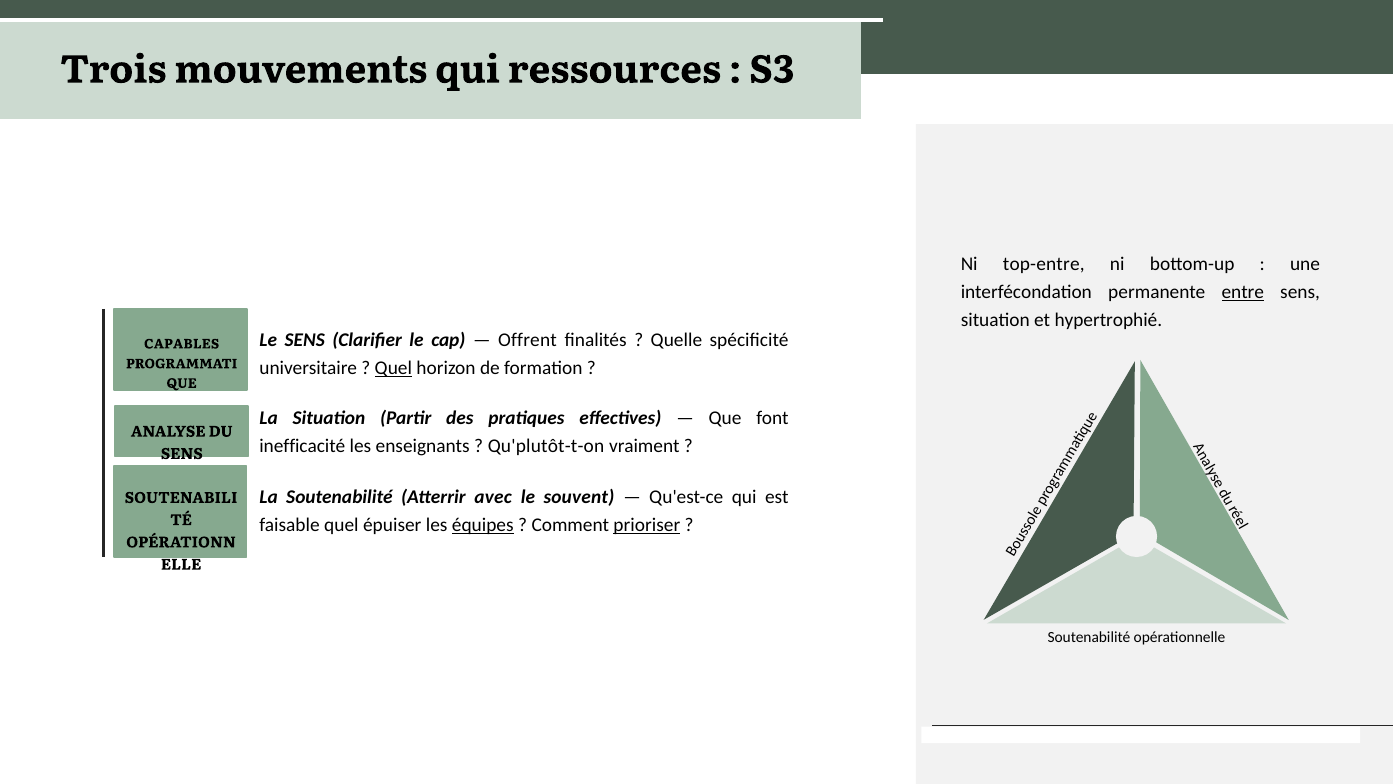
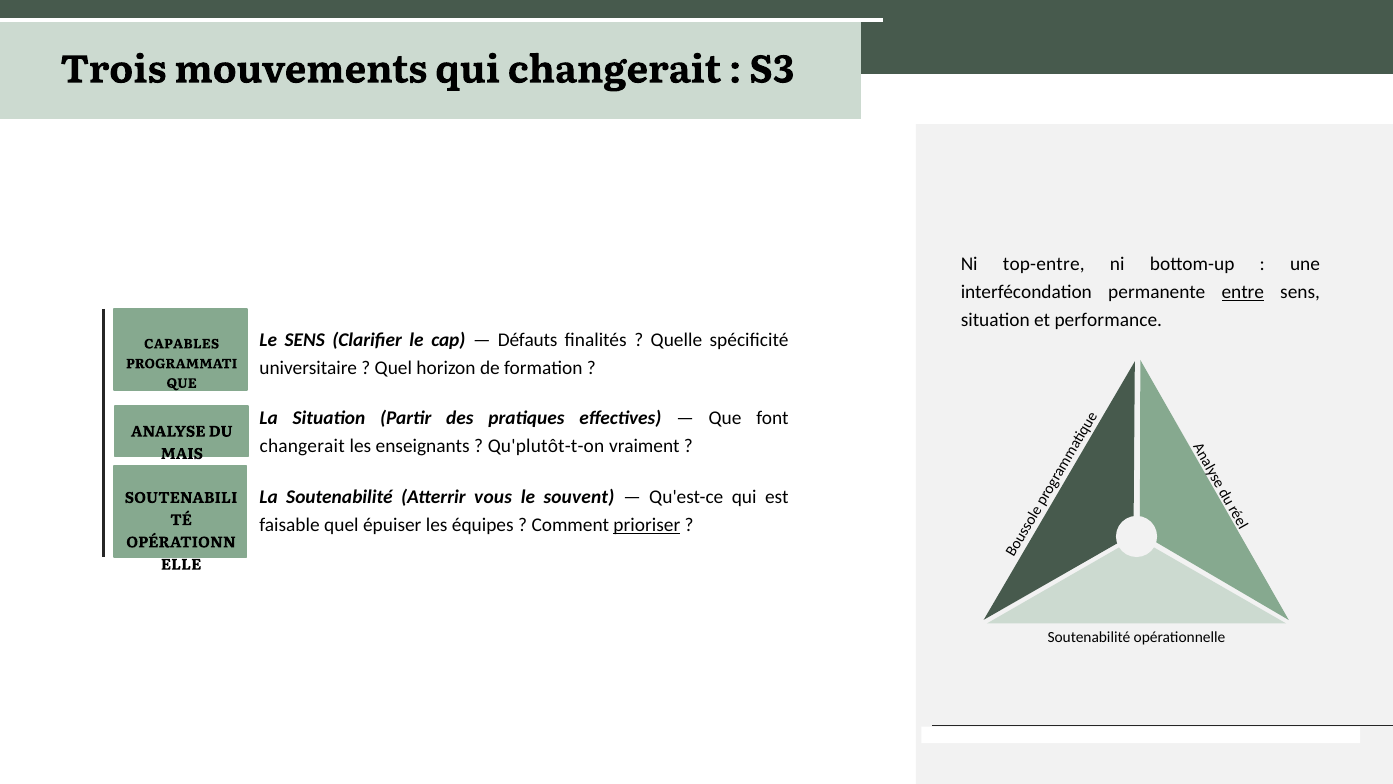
qui ressources: ressources -> changerait (615, 70)
hypertrophié: hypertrophié -> performance (1108, 320)
Offrent: Offrent -> Défauts (528, 340)
Quel underline: present -> none (393, 368)
inefficacité: inefficacité -> changerait (302, 446)
SENS: SENS -> MAIS (182, 454)
avec: avec -> vous (493, 497)
équipes underline: present -> none (483, 525)
